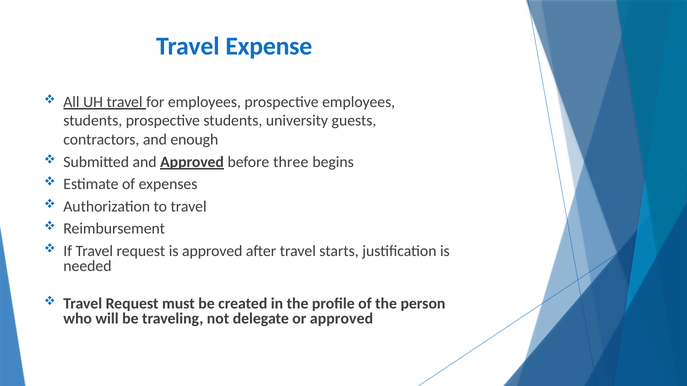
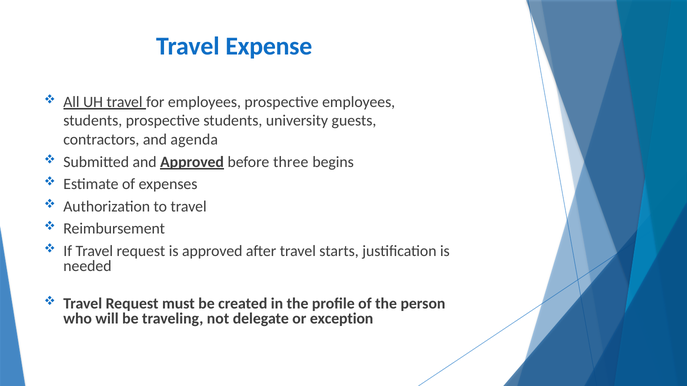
enough: enough -> agenda (194, 140)
or approved: approved -> exception (342, 319)
